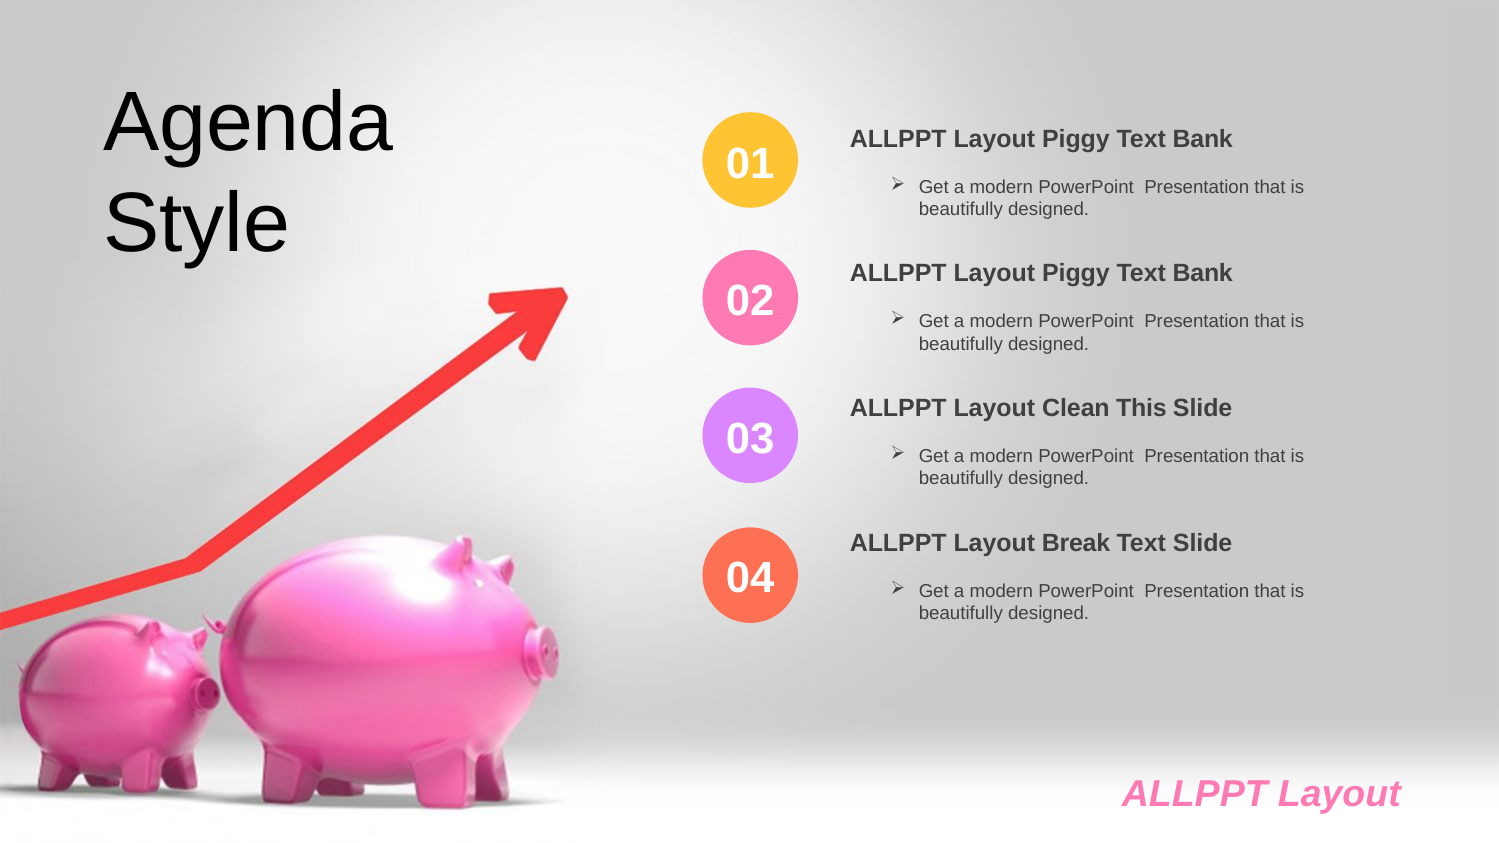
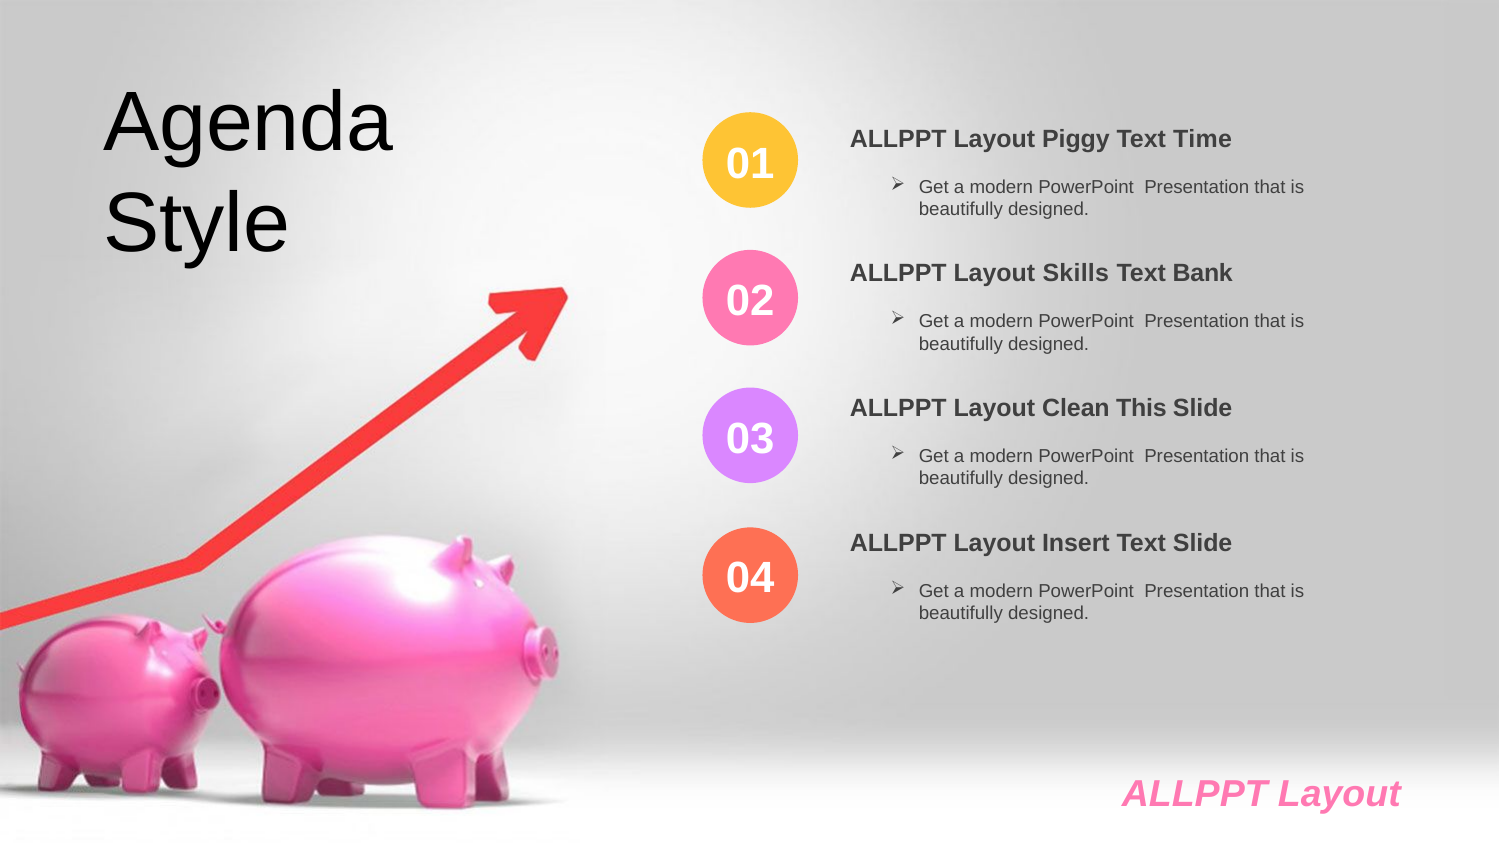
Bank: Bank -> Time (1202, 139)
Piggy: Piggy -> Skills (1076, 274)
Break: Break -> Insert (1076, 543)
